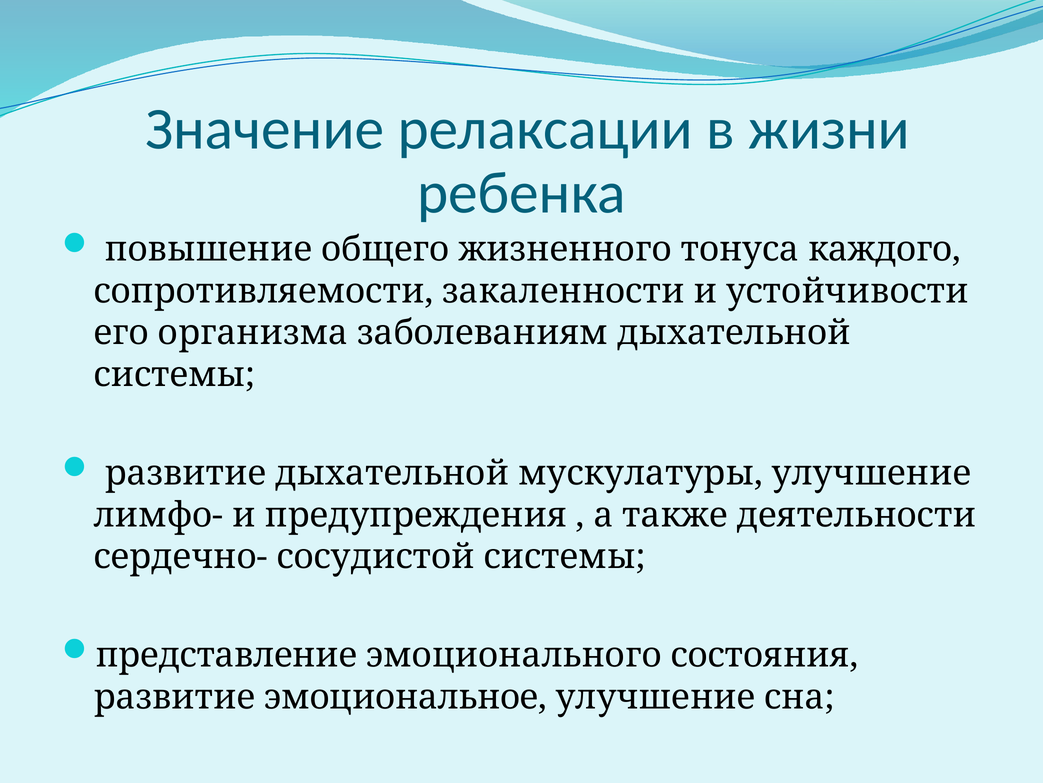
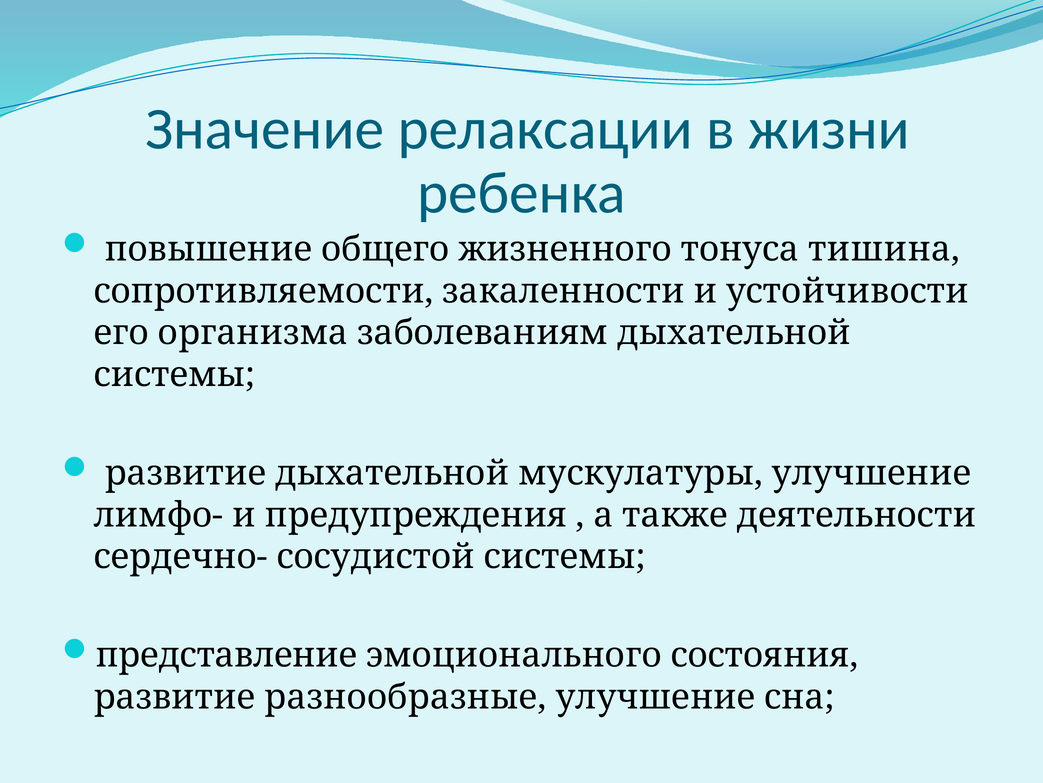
каждого: каждого -> тишина (884, 249)
эмоциональное: эмоциональное -> разнообразные (405, 696)
